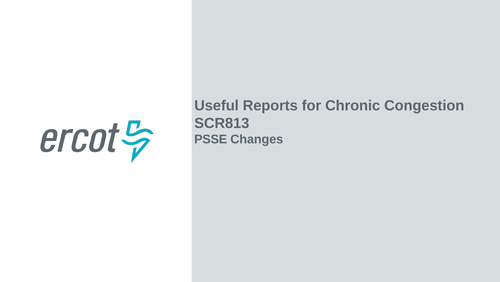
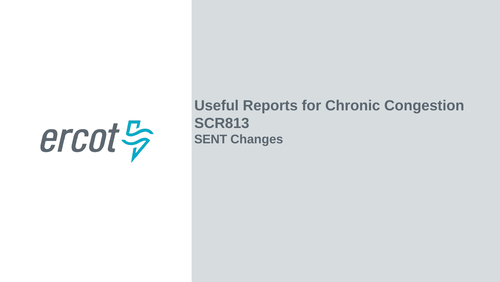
PSSE: PSSE -> SENT (211, 139)
